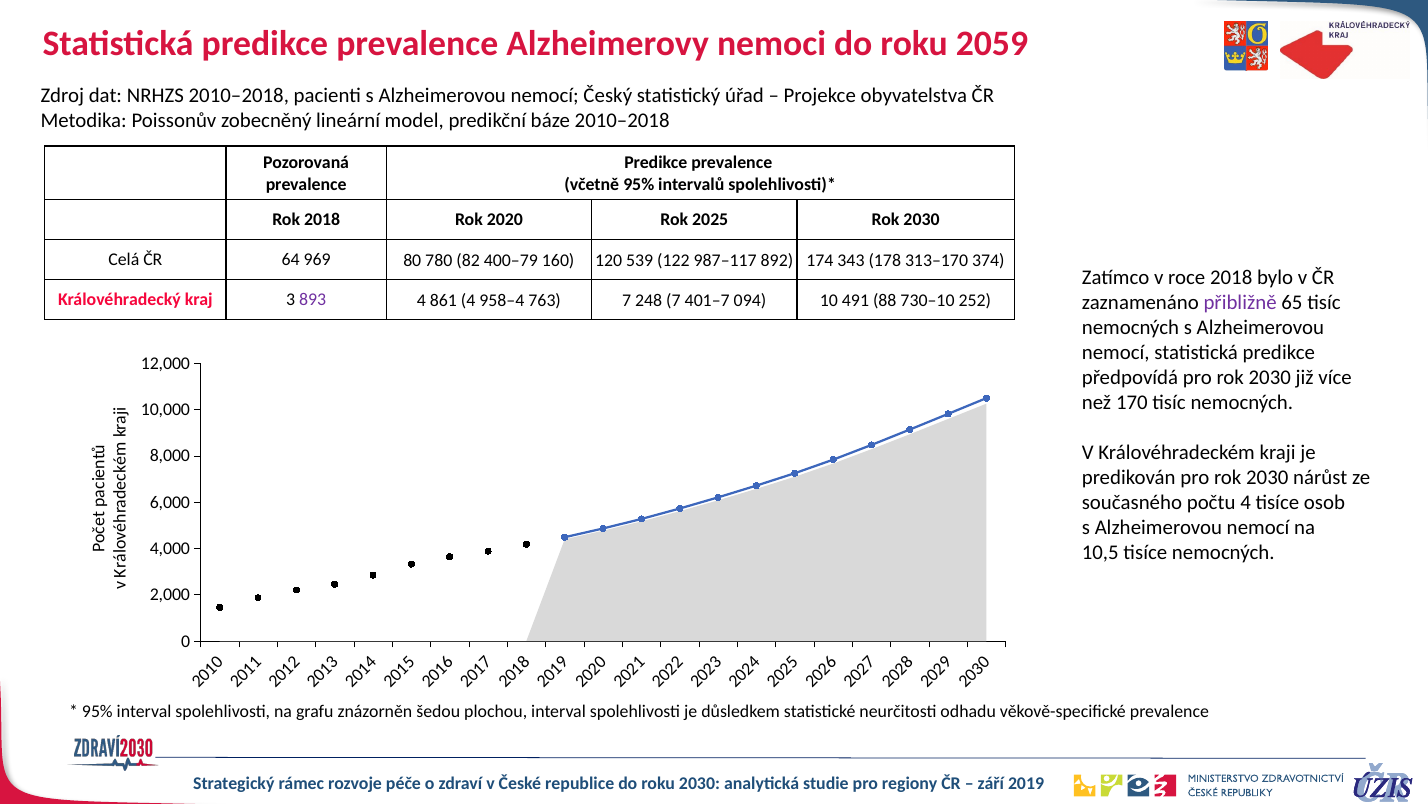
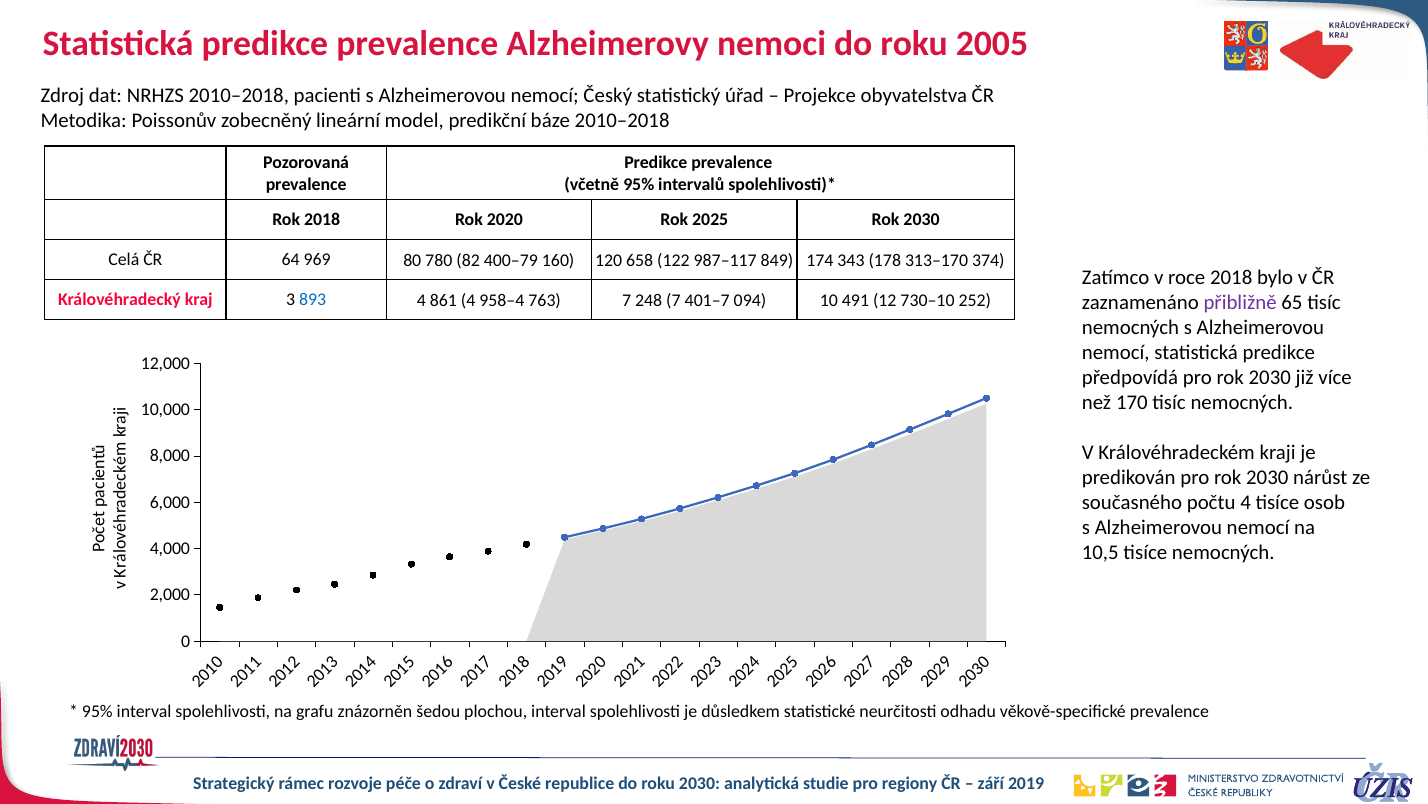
2059: 2059 -> 2005 (992, 44)
539: 539 -> 658 (640, 260)
892: 892 -> 849 (777, 260)
893 colour: purple -> blue (313, 299)
88: 88 -> 12 (885, 300)
